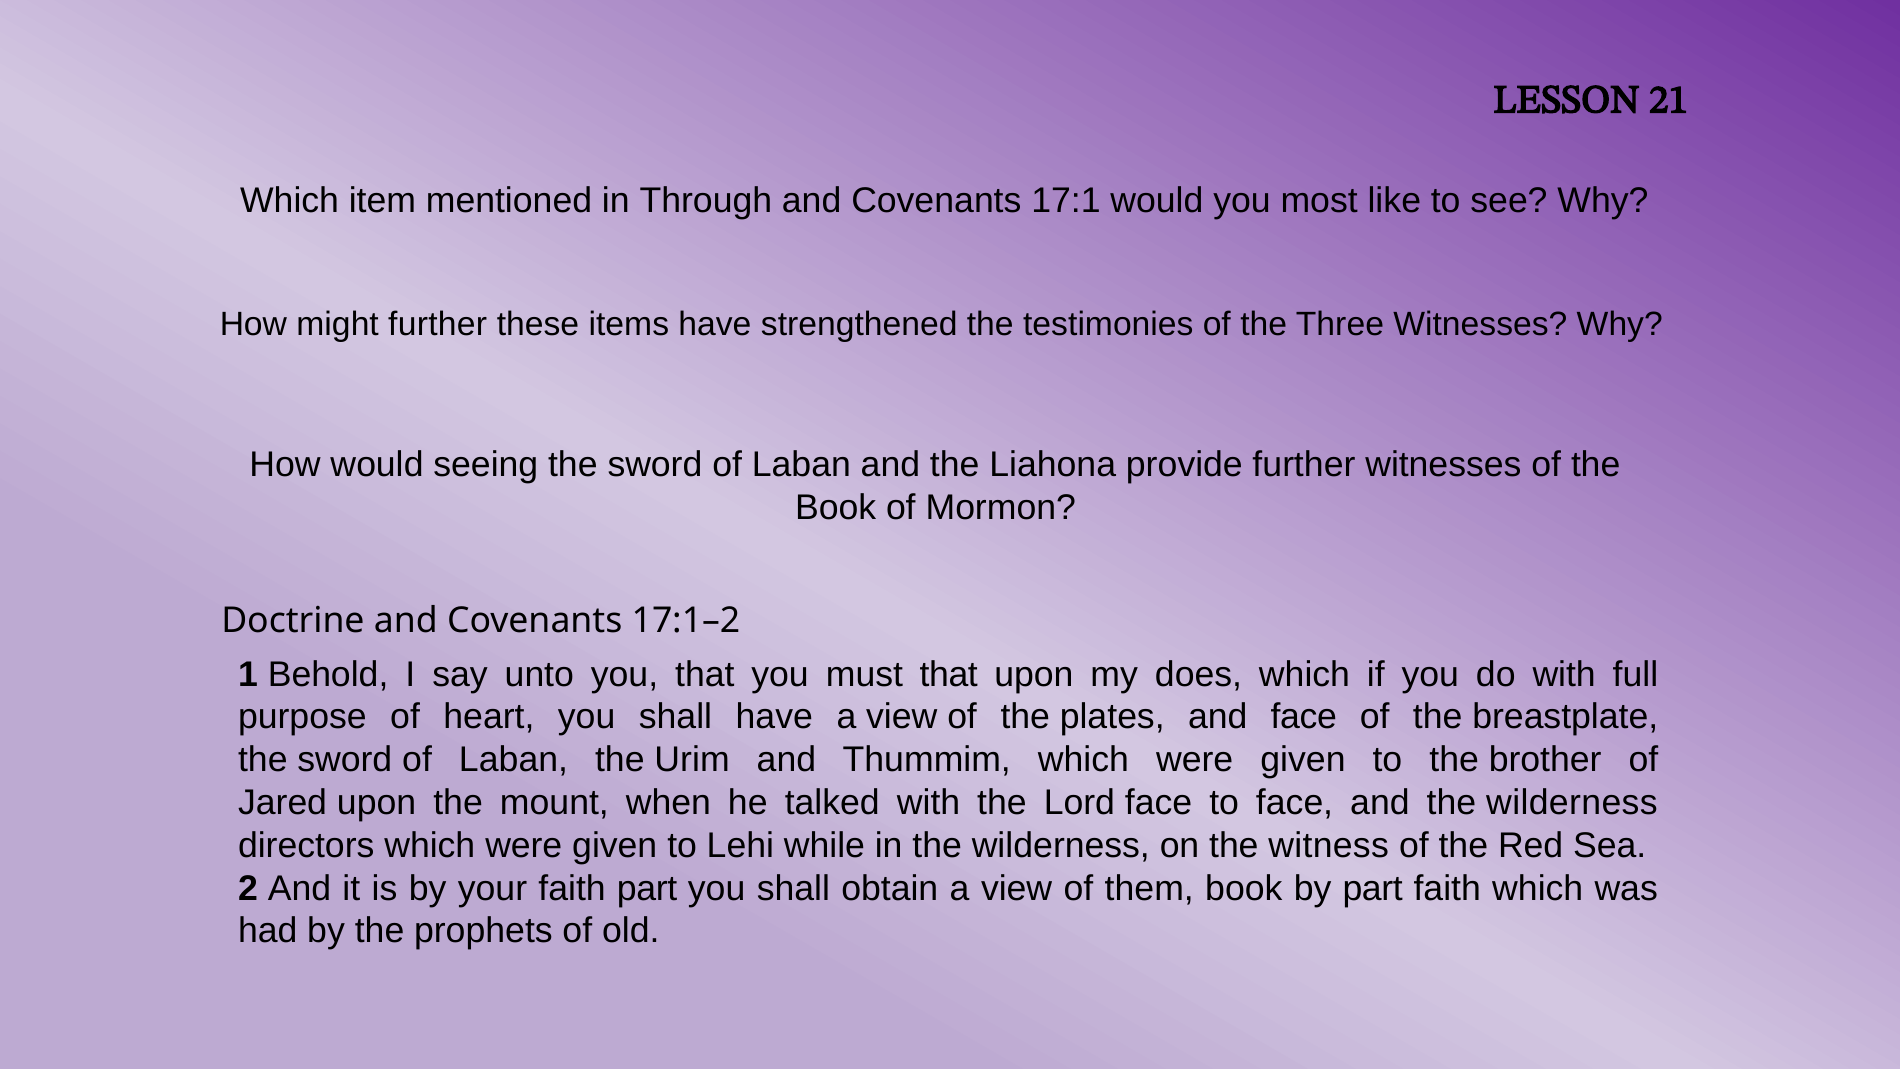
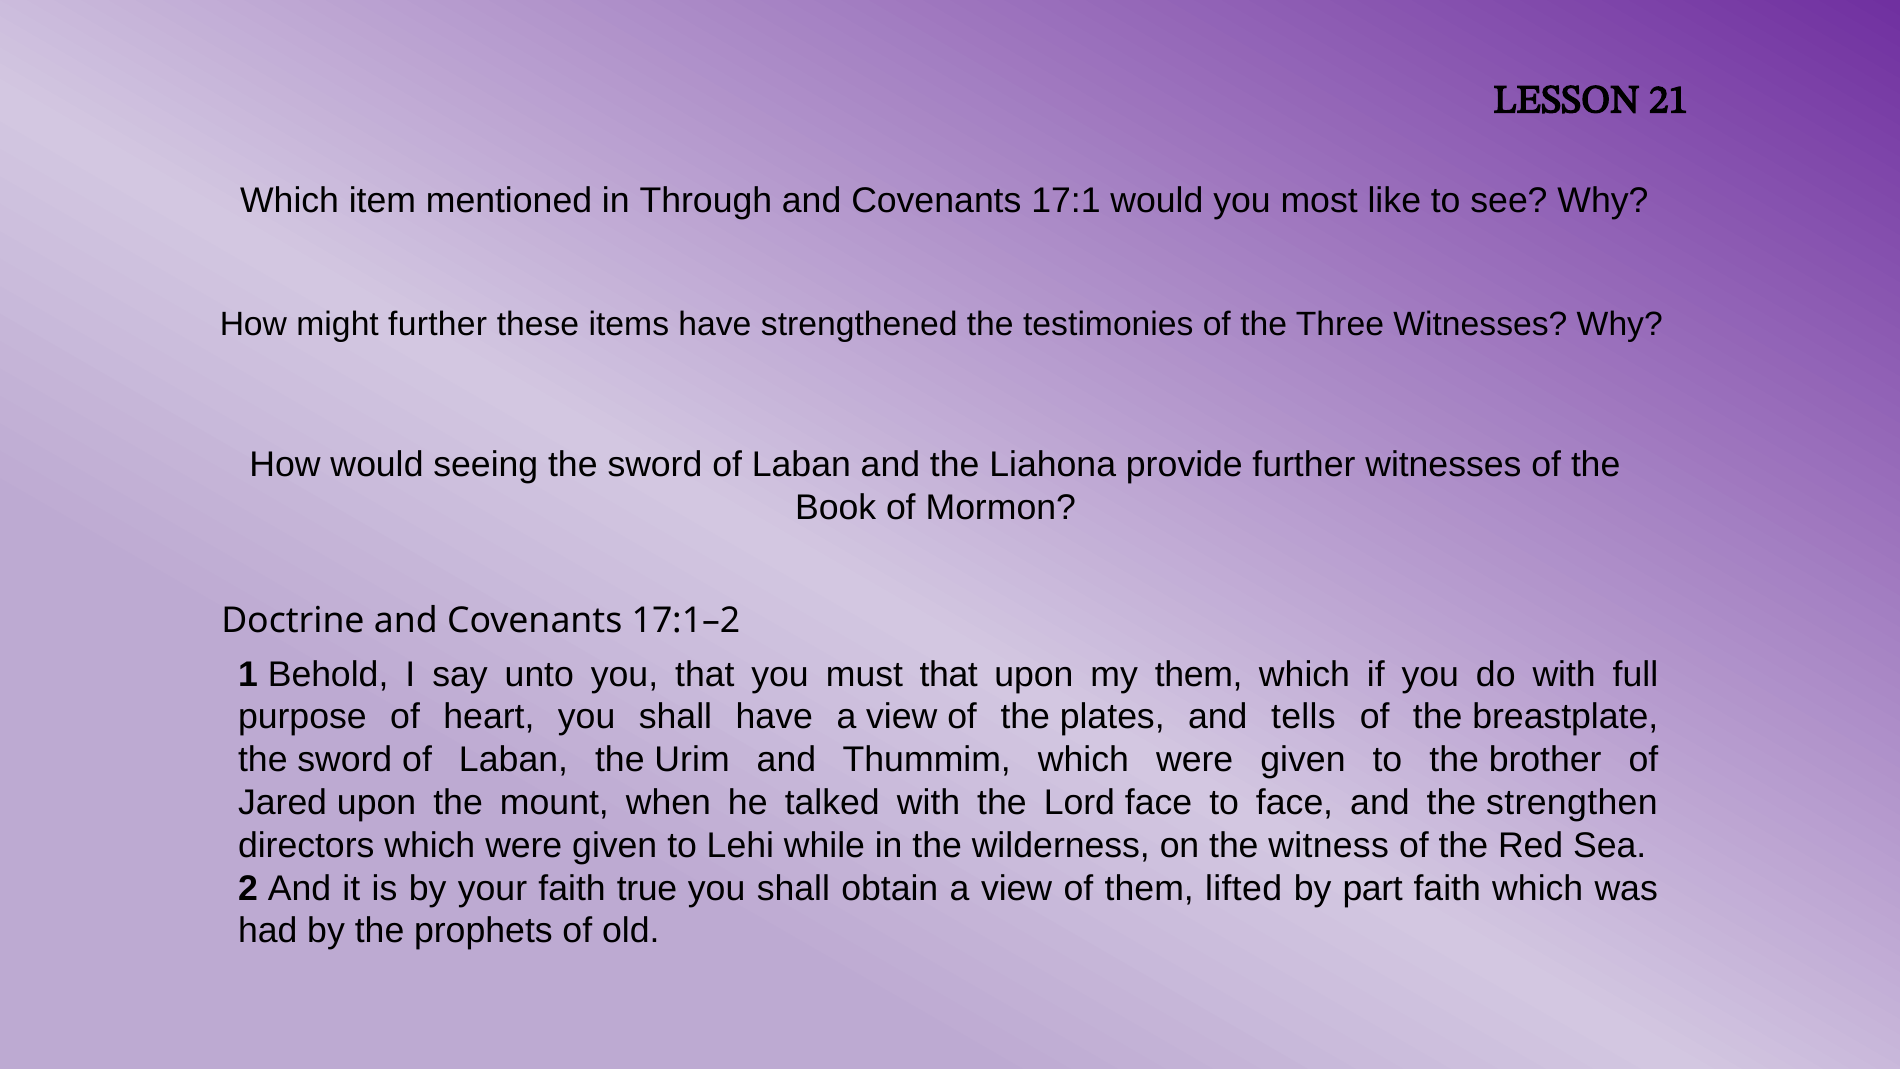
my does: does -> them (1199, 674)
and face: face -> tells (1303, 717)
and the wilderness: wilderness -> strengthen (1572, 803)
faith part: part -> true (647, 888)
them book: book -> lifted (1244, 888)
